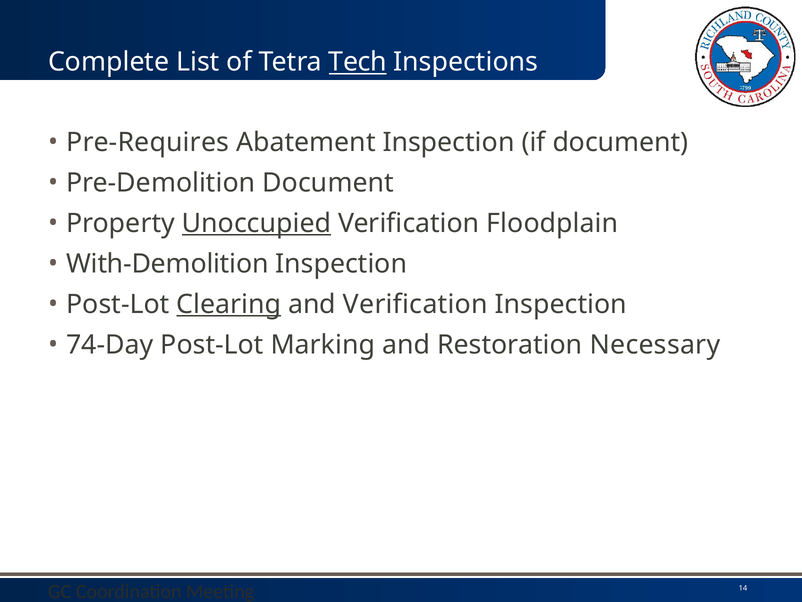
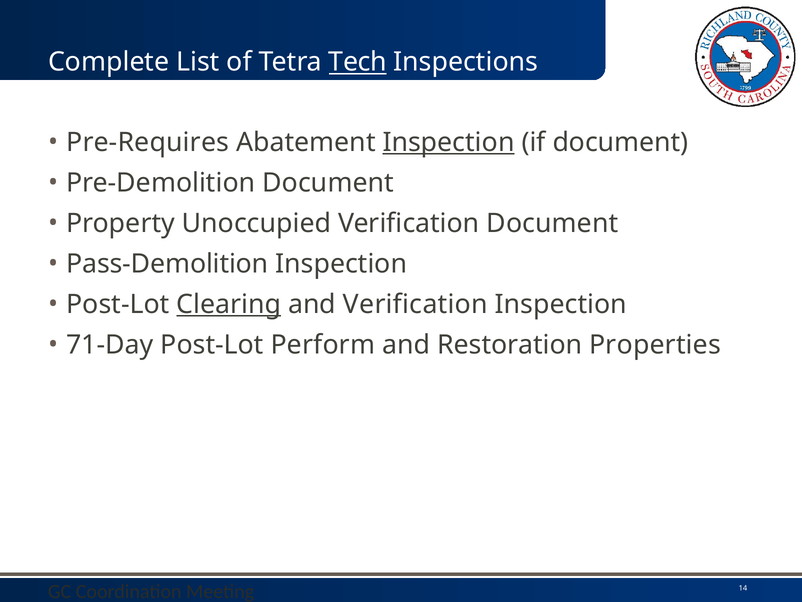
Inspection underline: none -> present (449, 142)
Unoccupied underline: present -> none (256, 223)
Verification Floodplain: Floodplain -> Document (552, 223)
With-Demolition: With-Demolition -> Pass-Demolition (167, 264)
74-Day: 74-Day -> 71-Day (110, 344)
Marking: Marking -> Perform (323, 344)
Necessary: Necessary -> Properties (655, 344)
